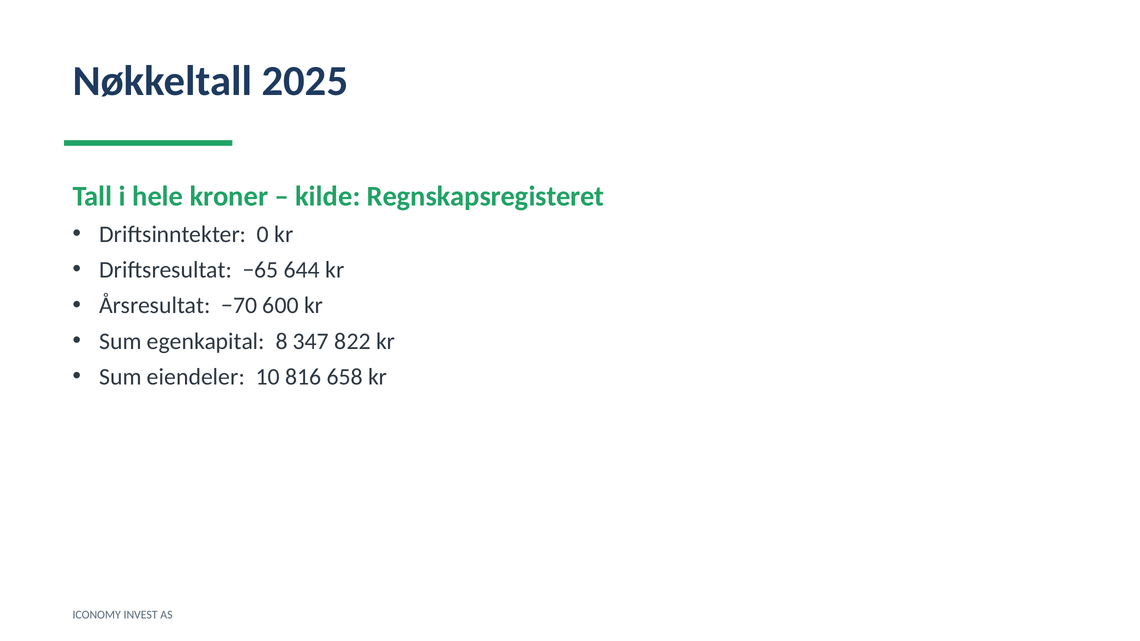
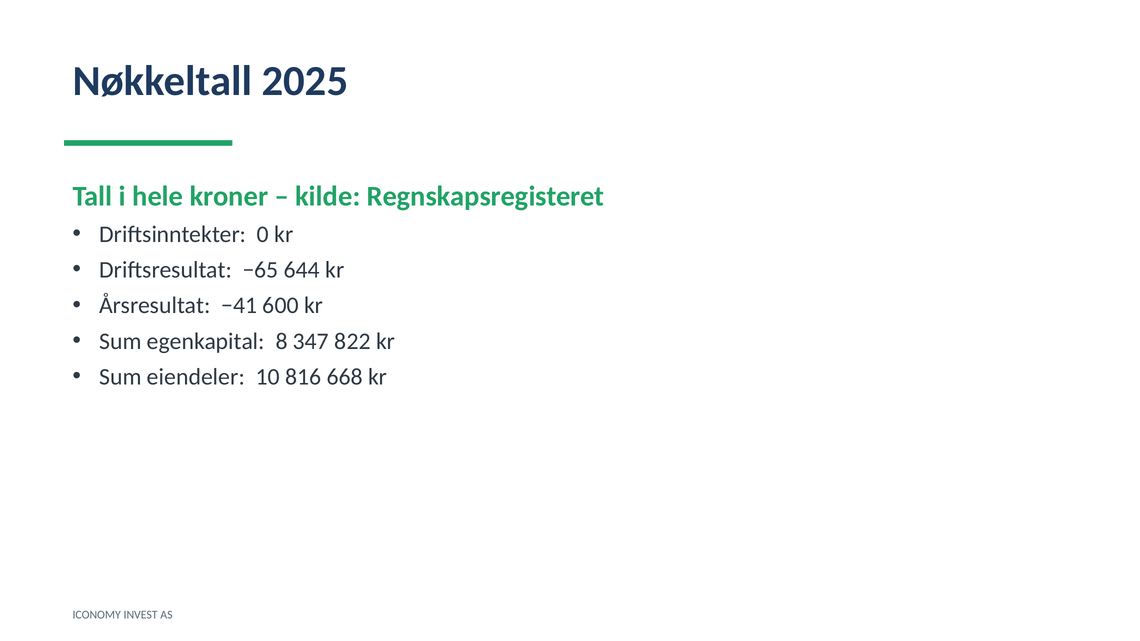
−70: −70 -> −41 (239, 306)
658: 658 -> 668 (345, 377)
